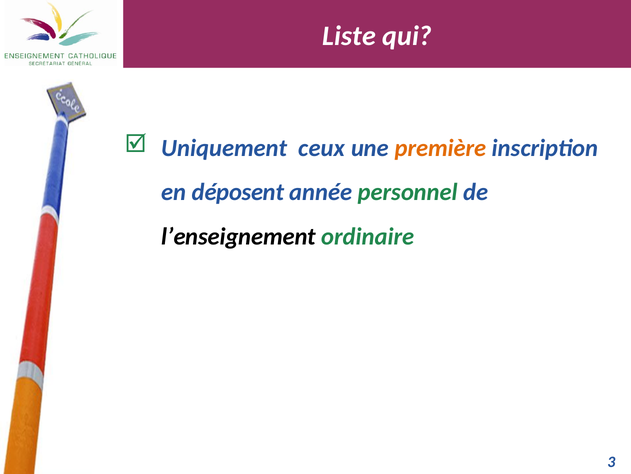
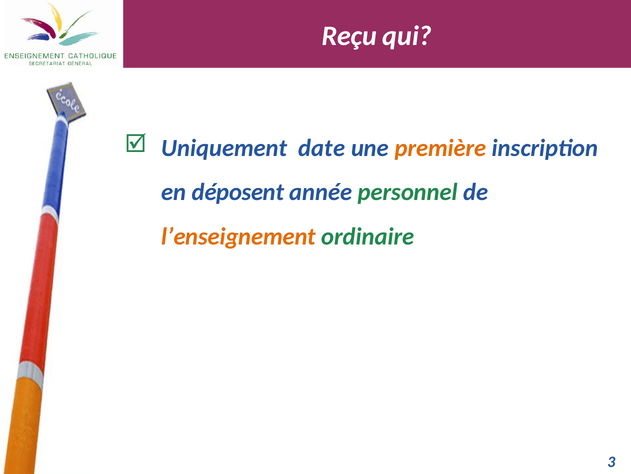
Liste: Liste -> Reçu (349, 36)
ceux: ceux -> date (322, 148)
l’enseignement colour: black -> orange (239, 236)
